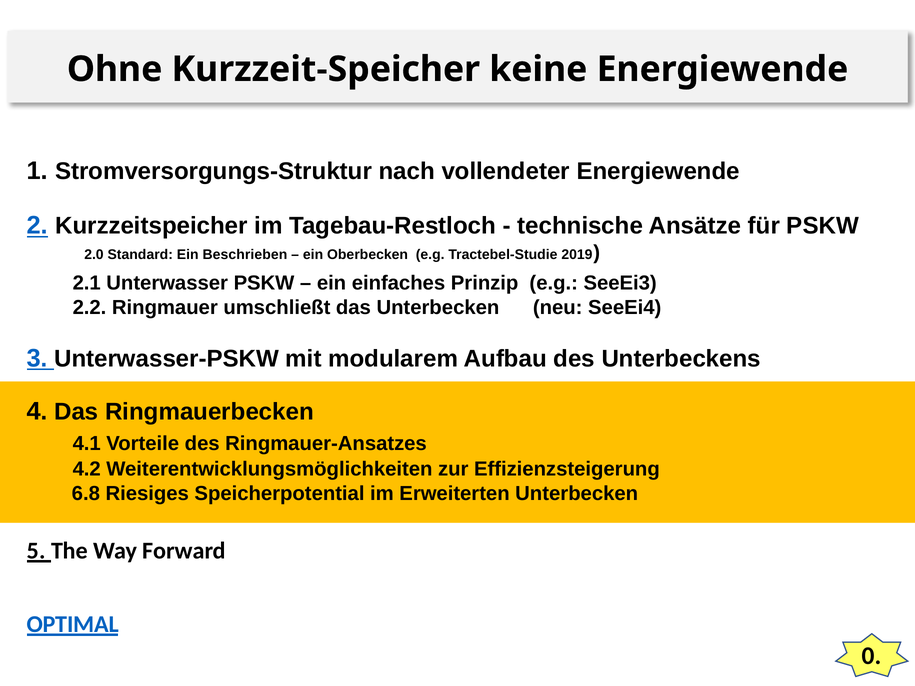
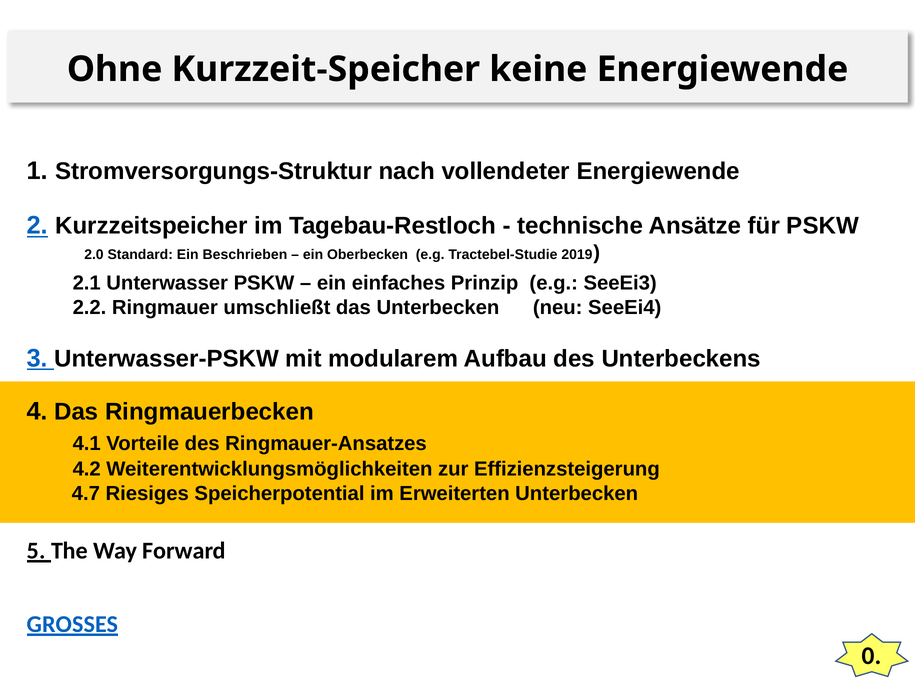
6.8: 6.8 -> 4.7 (86, 494)
OPTIMAL: OPTIMAL -> GROSSES (73, 625)
